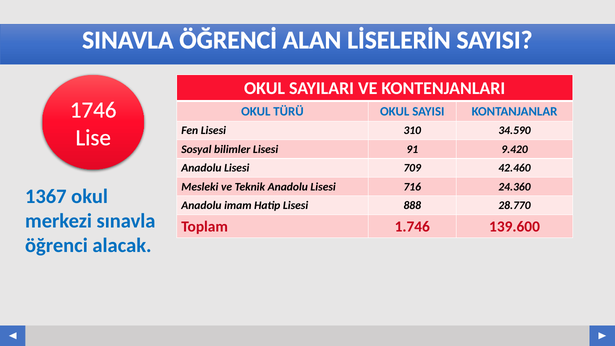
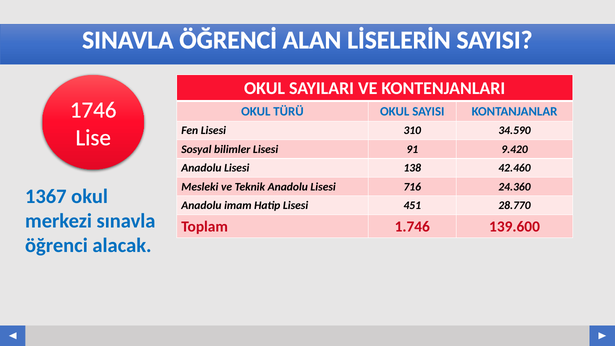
709: 709 -> 138 (412, 168)
888: 888 -> 451 (412, 205)
